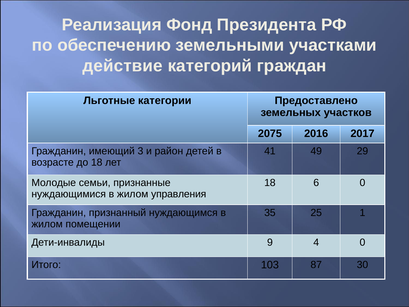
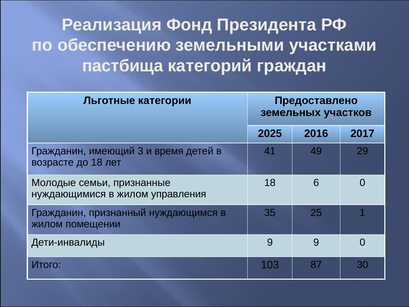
действие: действие -> пастбища (123, 66)
2075: 2075 -> 2025 (270, 133)
район: район -> время (169, 151)
9 4: 4 -> 9 (316, 242)
